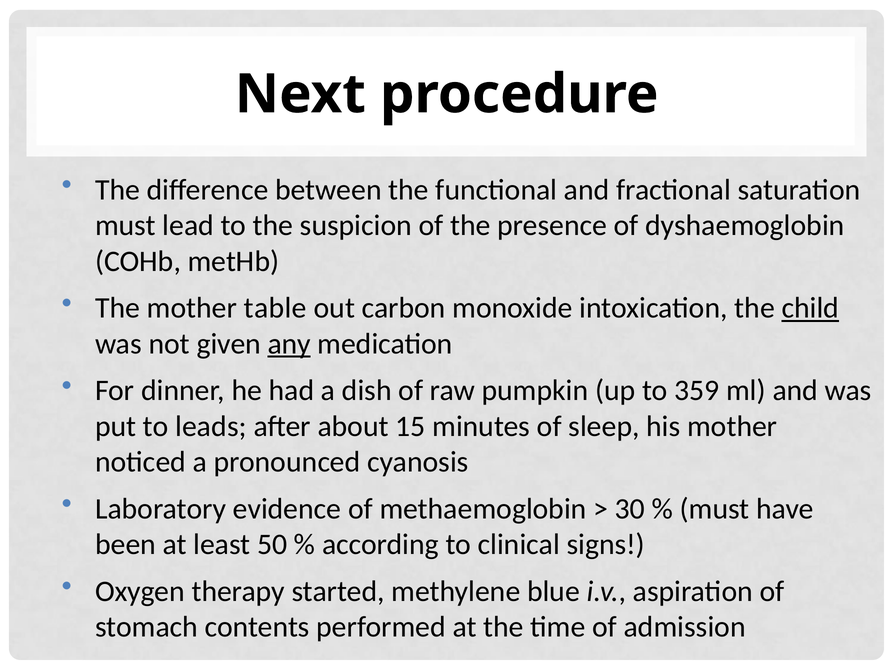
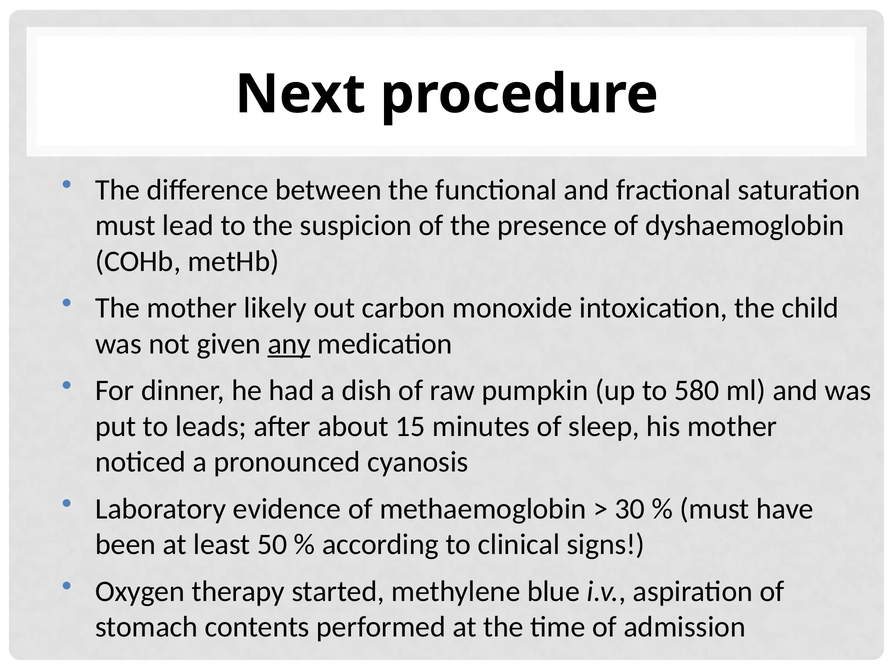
table: table -> likely (275, 308)
child underline: present -> none (810, 308)
359: 359 -> 580 (697, 391)
